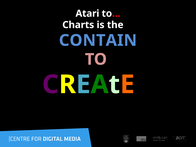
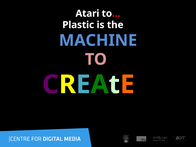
Charts: Charts -> Plastic (78, 25)
CONTAIN: CONTAIN -> MACHINE (98, 40)
